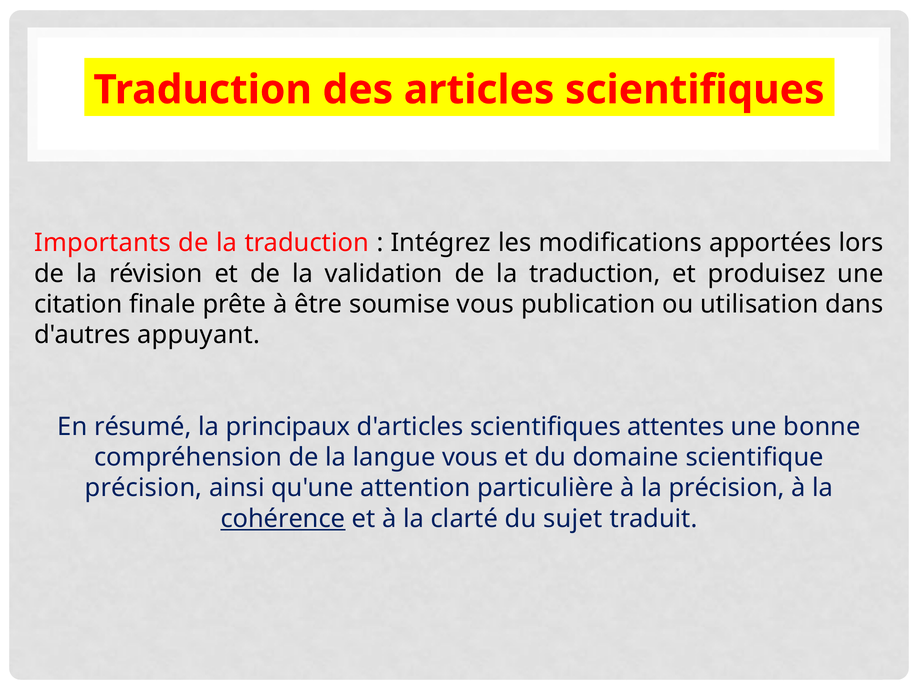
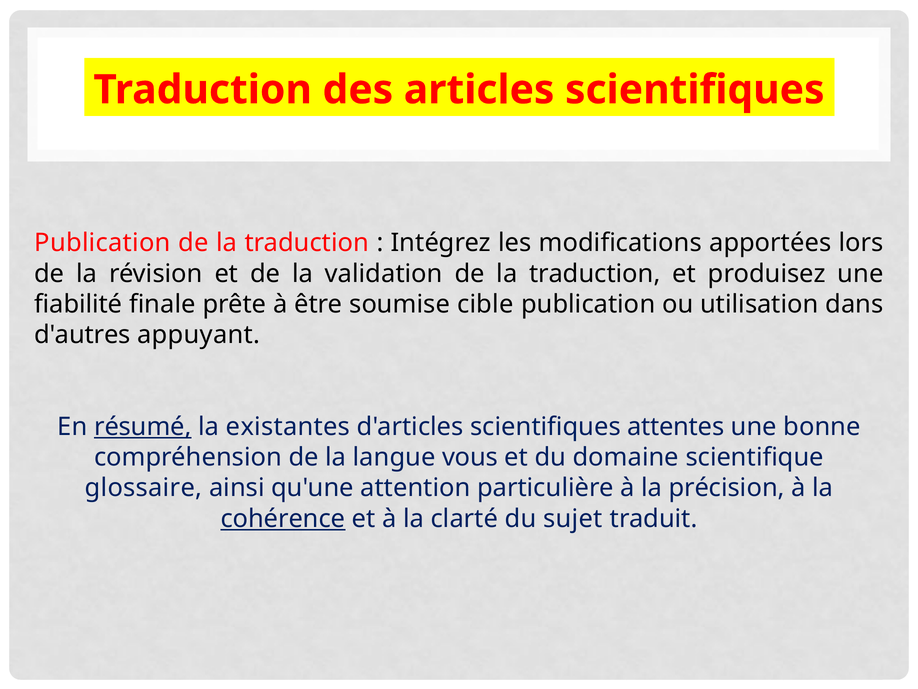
Importants: Importants -> Publication (102, 243)
citation: citation -> fiabilité (78, 304)
soumise vous: vous -> cible (485, 304)
résumé underline: none -> present (143, 426)
principaux: principaux -> existantes (288, 426)
précision: précision -> glossaire (143, 488)
